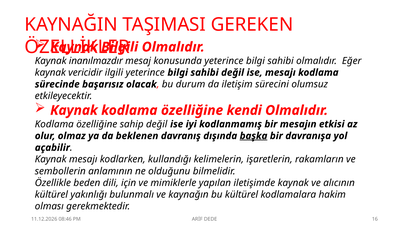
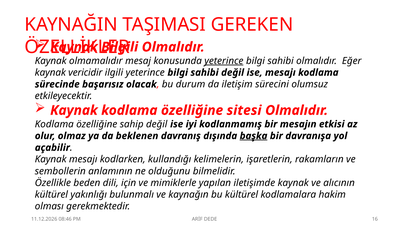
inanılmazdır: inanılmazdır -> olmamalıdır (96, 61)
yeterince underline: none -> present (224, 61)
kendi: kendi -> sitesi (244, 110)
